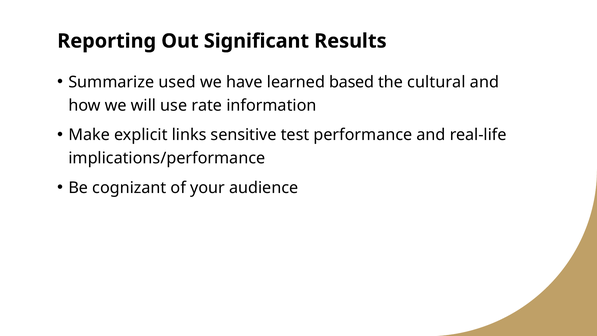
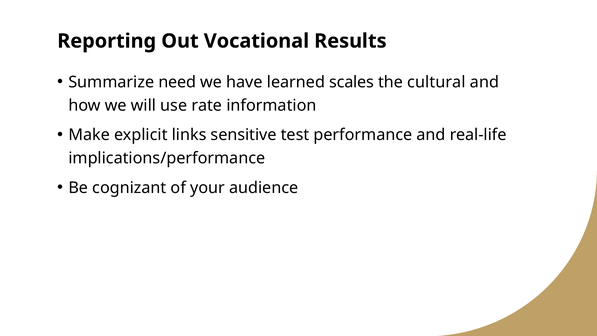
Significant: Significant -> Vocational (256, 41)
used: used -> need (177, 82)
based: based -> scales (352, 82)
